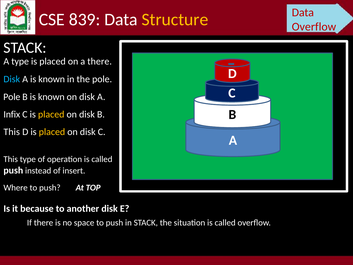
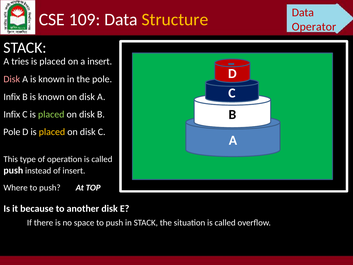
839: 839 -> 109 (85, 19)
Overflow: Overflow -> Operator (314, 27)
A type: type -> tries (20, 61)
a there: there -> insert (100, 61)
Disk colour: light blue -> pink (12, 79)
Pole: Pole -> Infix (12, 97)
placed colour: yellow -> light green (51, 114)
This: This -> Pole (12, 132)
